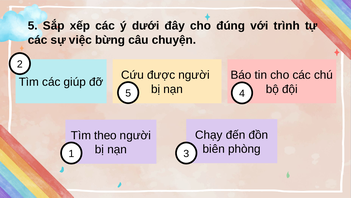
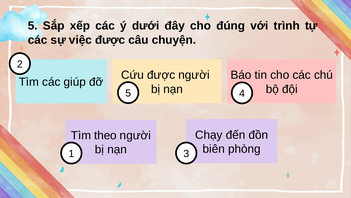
việc bừng: bừng -> được (110, 40)
